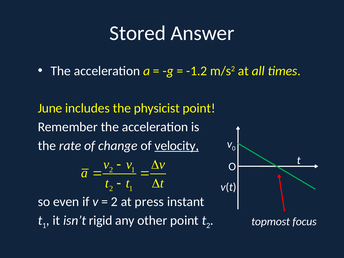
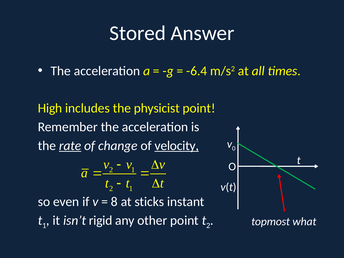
-1.2: -1.2 -> -6.4 (197, 71)
June: June -> High (50, 108)
rate underline: none -> present (70, 146)
2: 2 -> 8 (114, 202)
press: press -> sticks (149, 202)
focus: focus -> what (304, 221)
